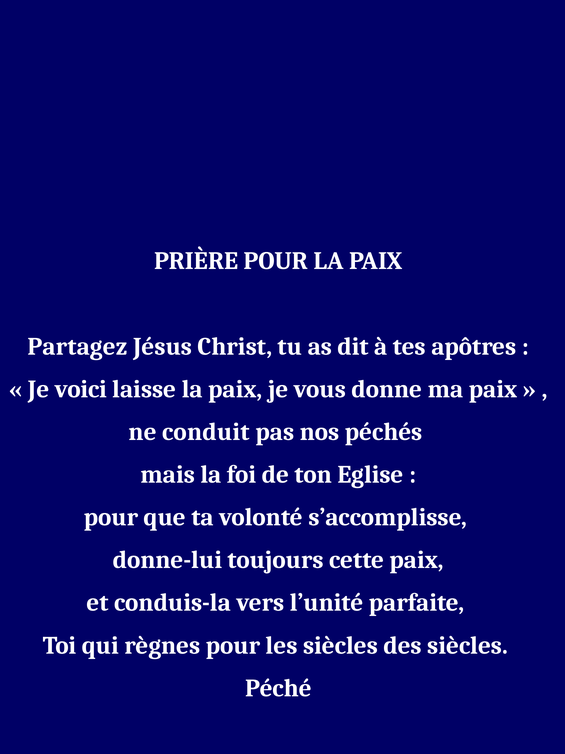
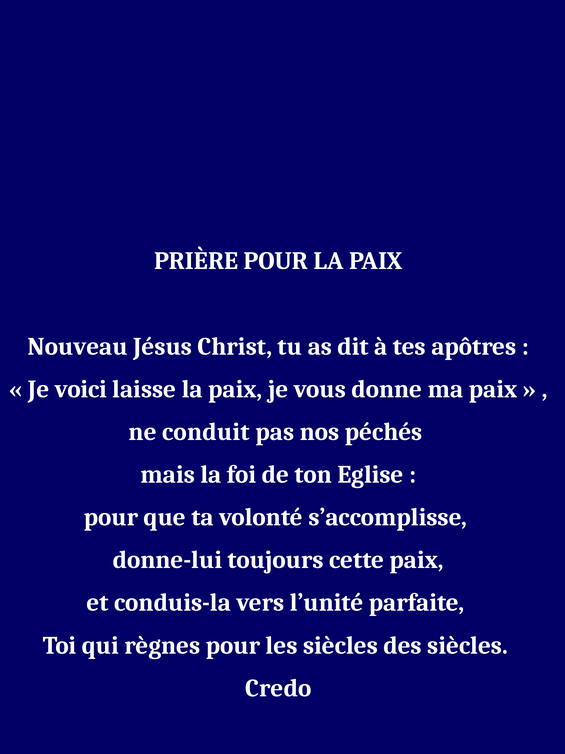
Partagez: Partagez -> Nouveau (78, 346)
Péché: Péché -> Credo (278, 688)
